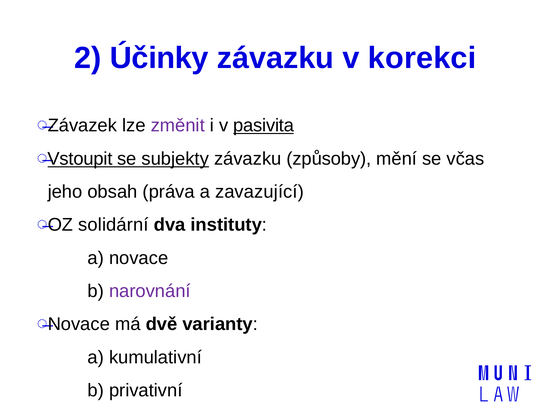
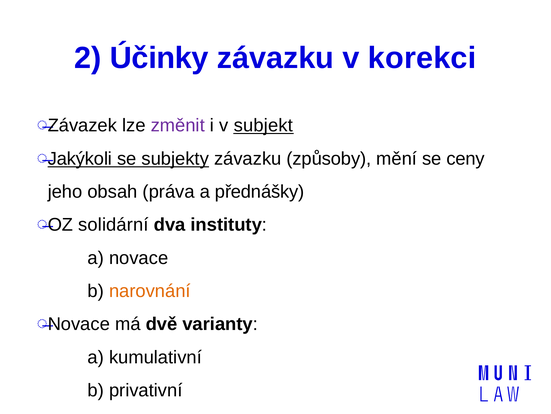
pasivita: pasivita -> subjekt (263, 125)
Vstoupit: Vstoupit -> Jakýkoli (80, 158)
včas: včas -> ceny (466, 158)
zavazující: zavazující -> přednášky (260, 191)
narovnání colour: purple -> orange (150, 291)
